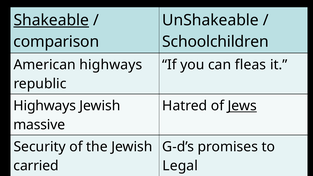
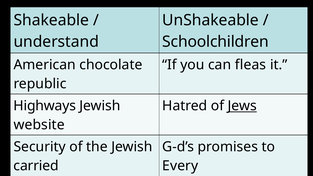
Shakeable underline: present -> none (51, 20)
comparison: comparison -> understand (56, 42)
American highways: highways -> chocolate (111, 65)
massive: massive -> website (39, 125)
Legal: Legal -> Every (180, 166)
